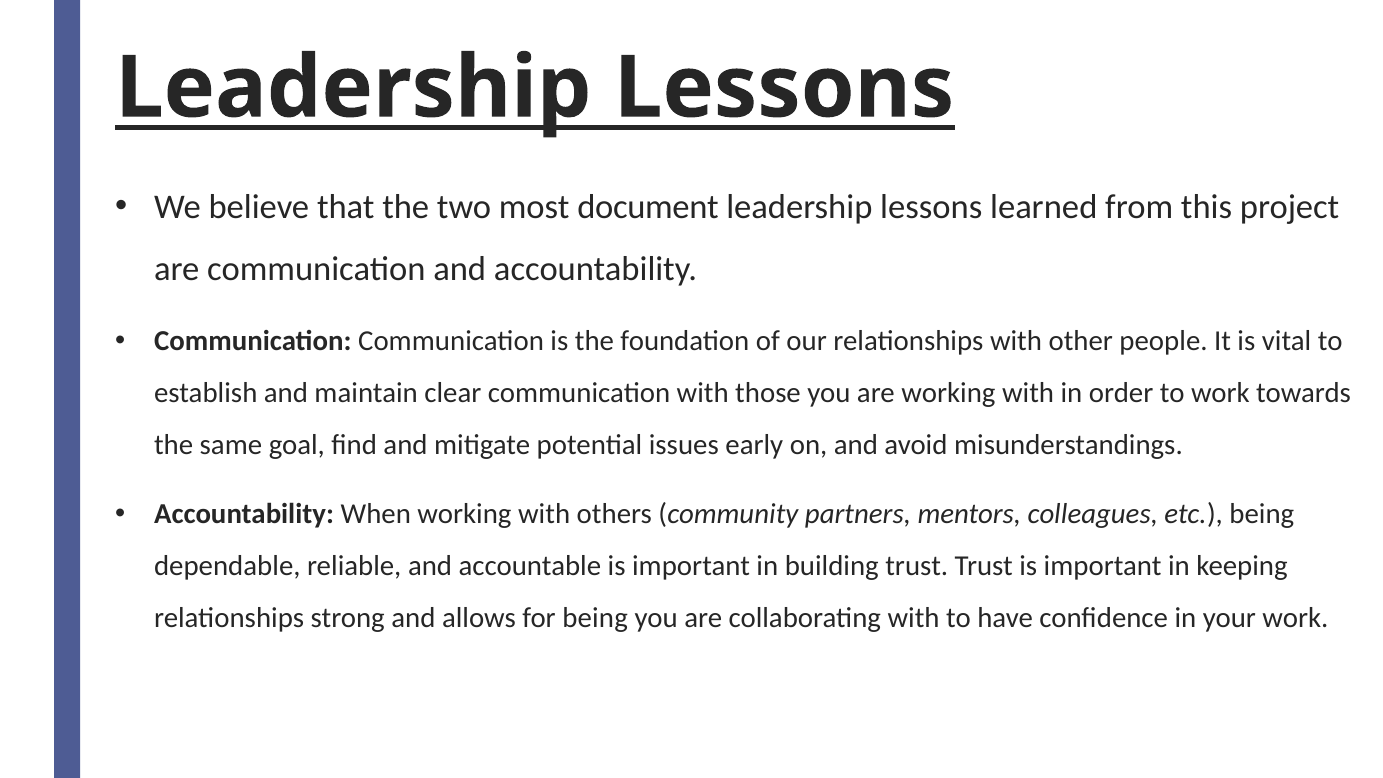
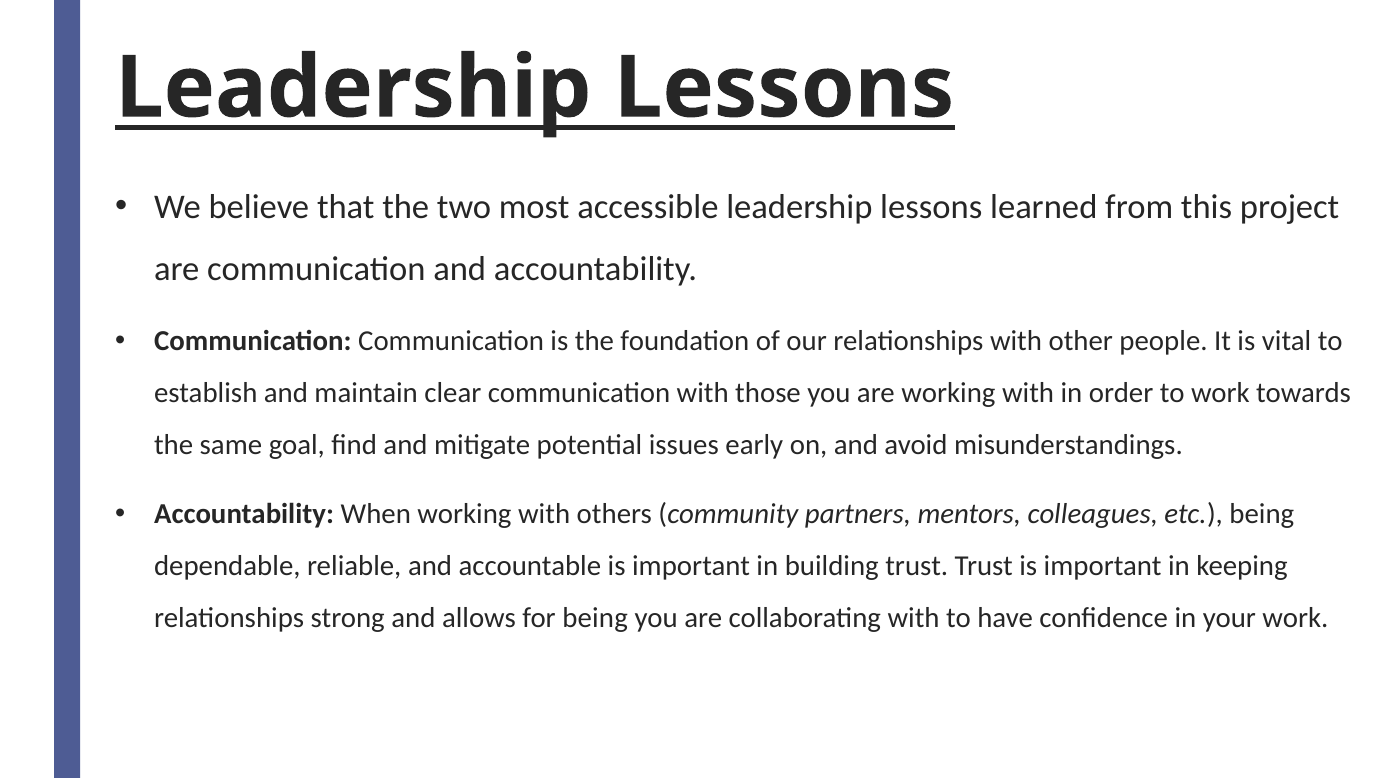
document: document -> accessible (648, 207)
